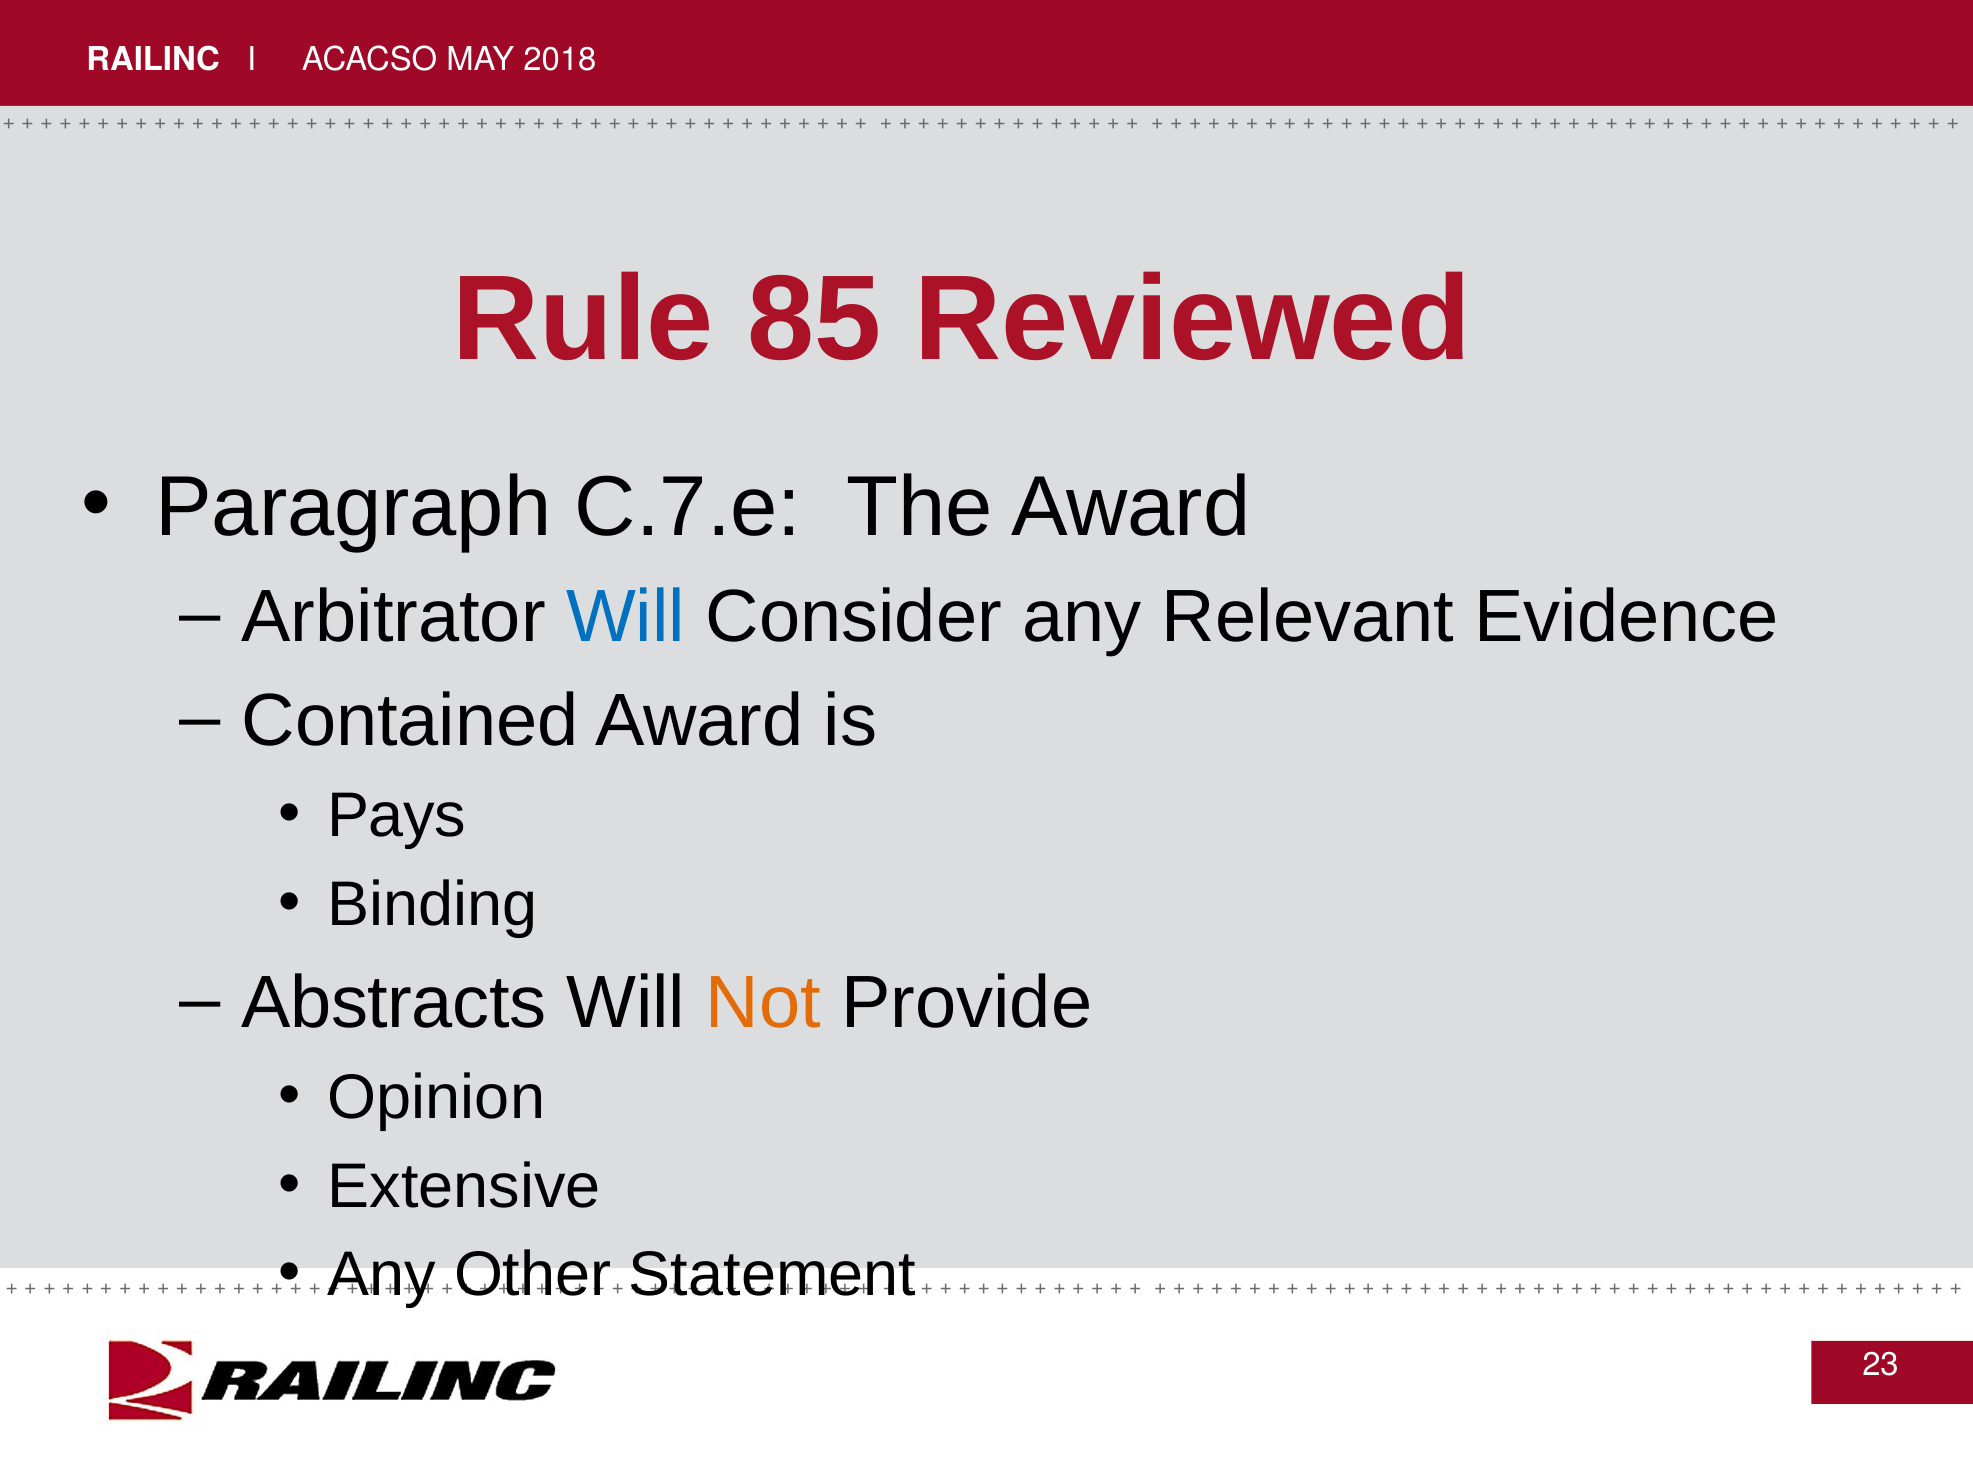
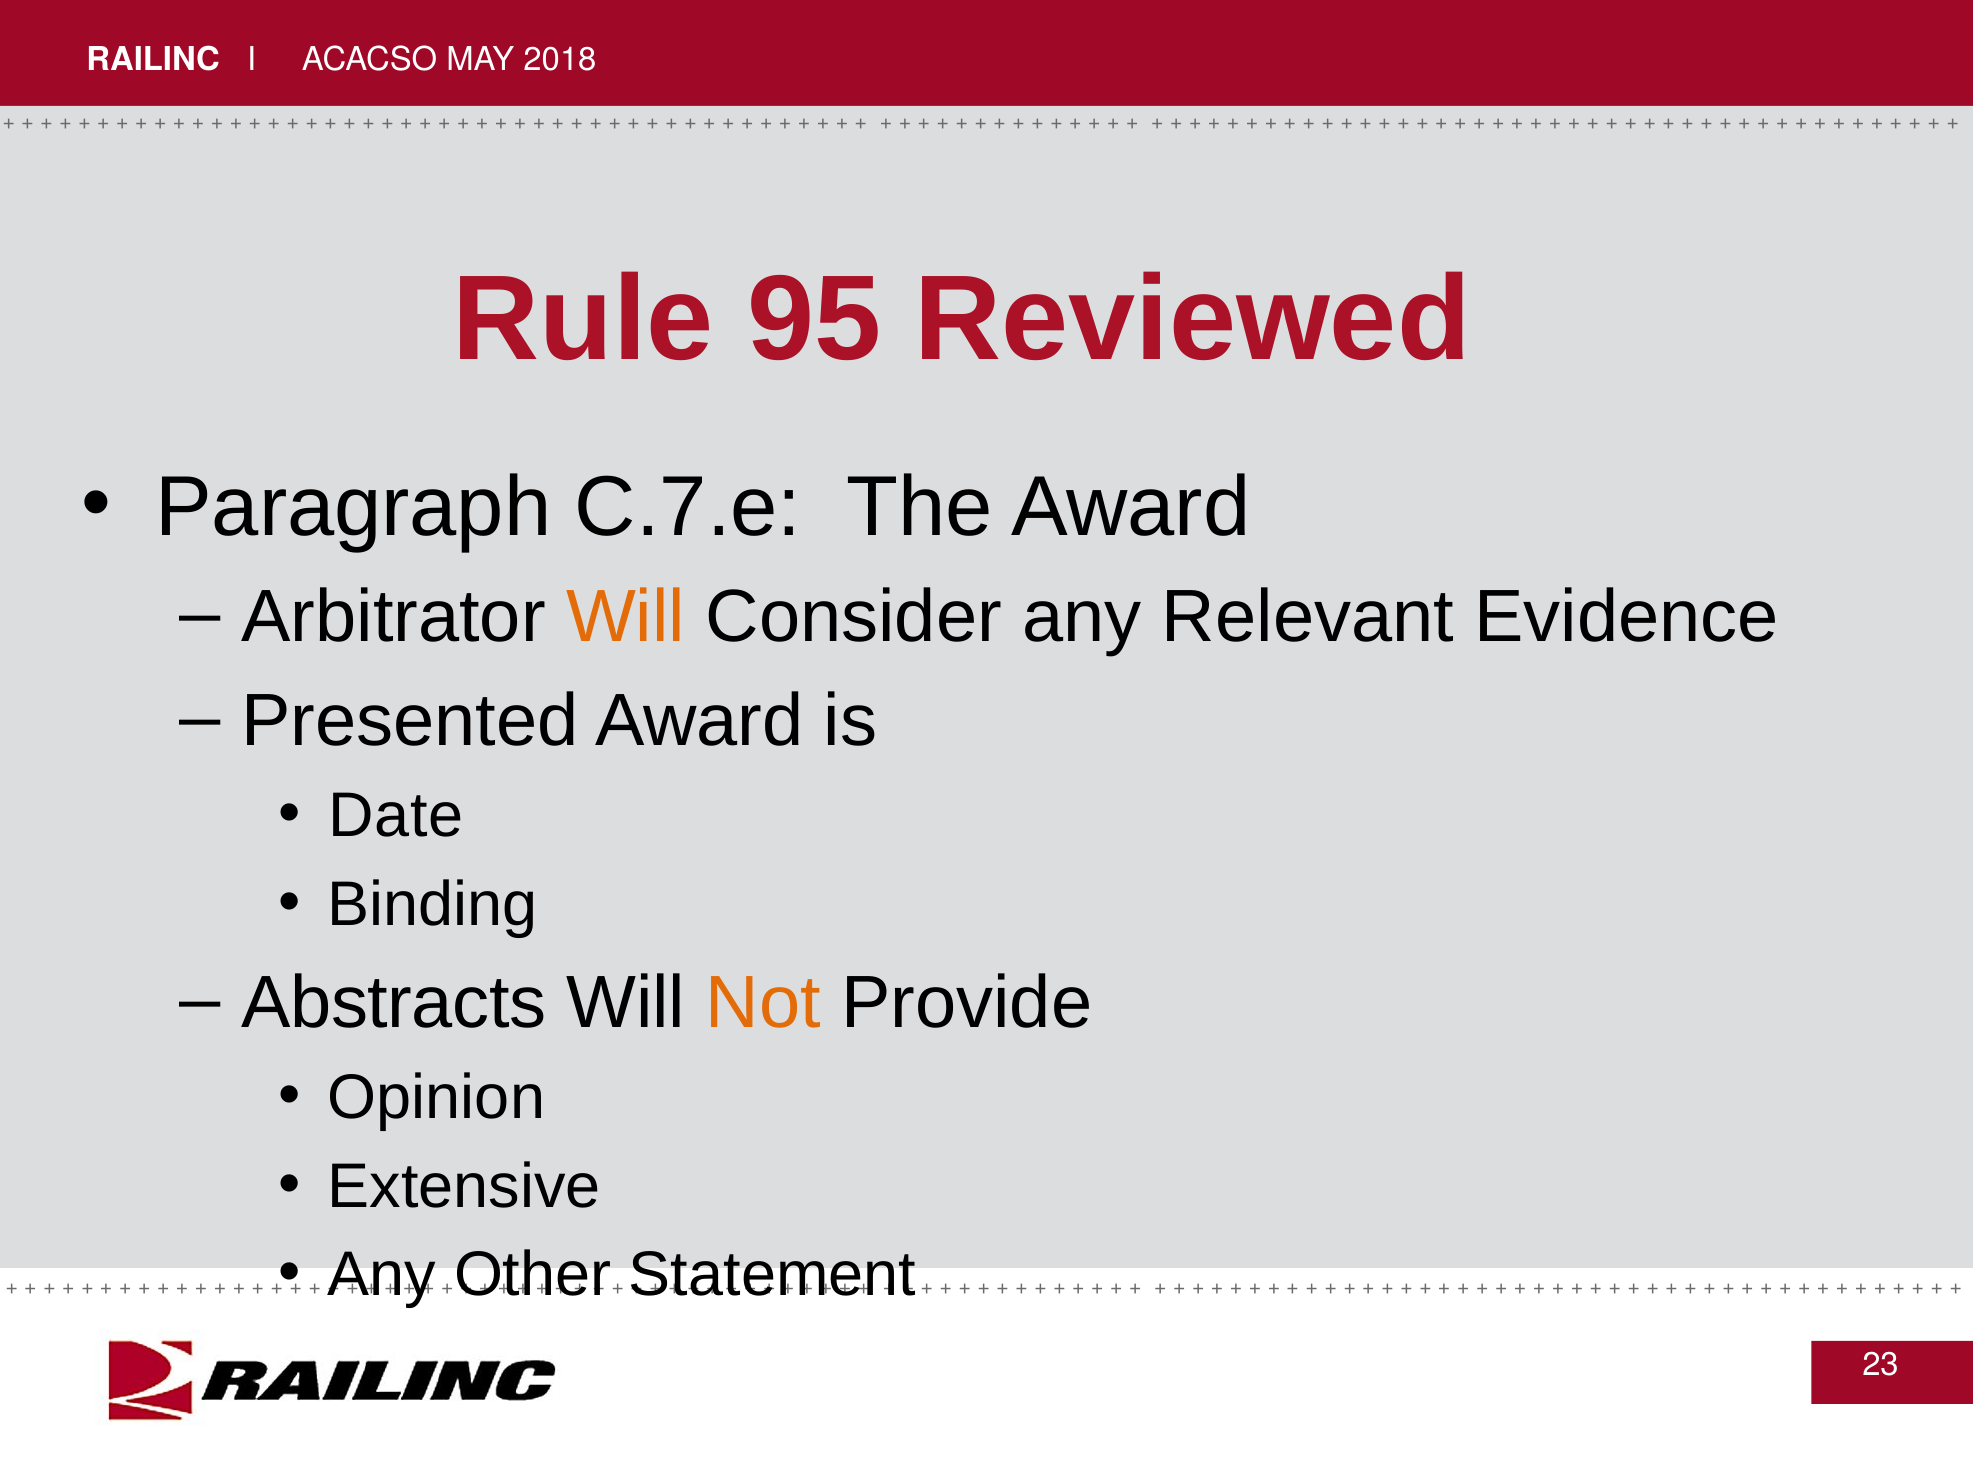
85: 85 -> 95 (814, 320)
Will colour: blue -> orange (626, 617)
Contained: Contained -> Presented (410, 721)
Pays: Pays -> Date (396, 816)
